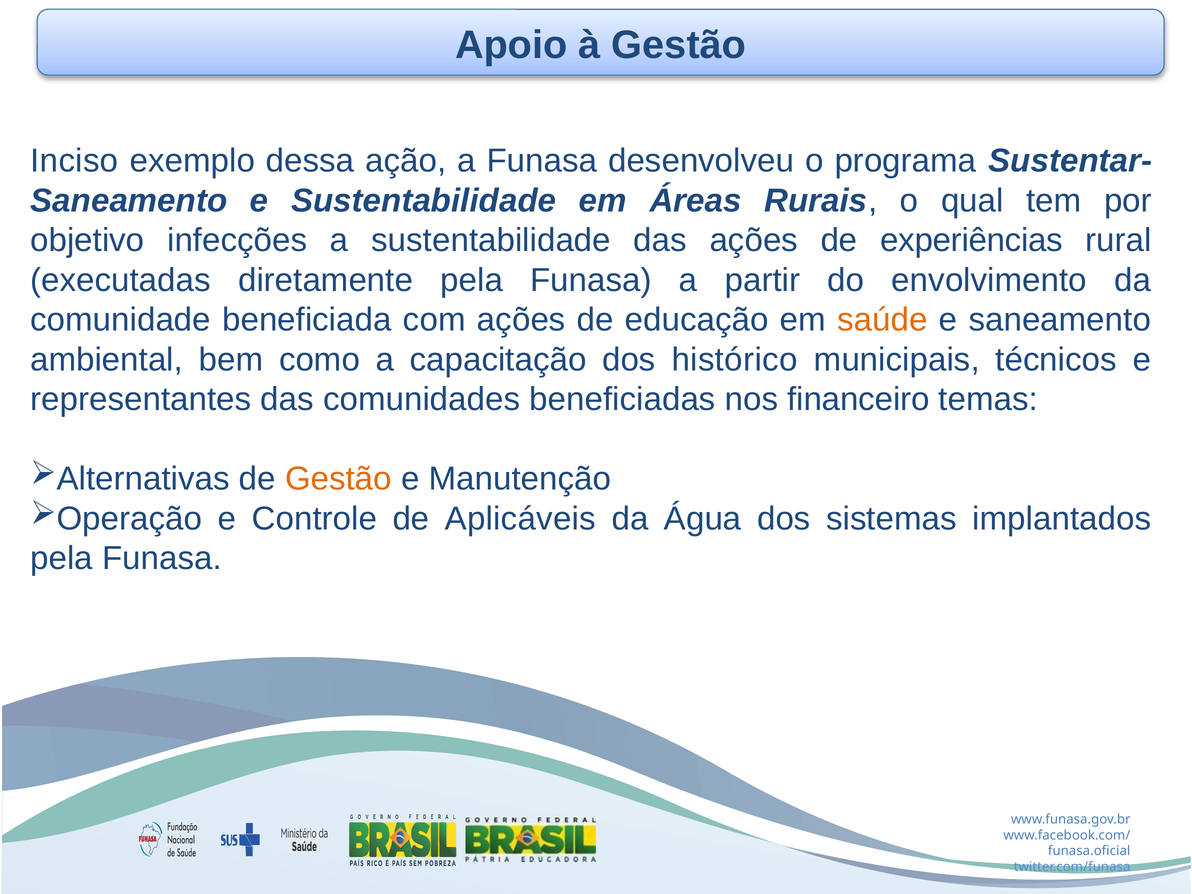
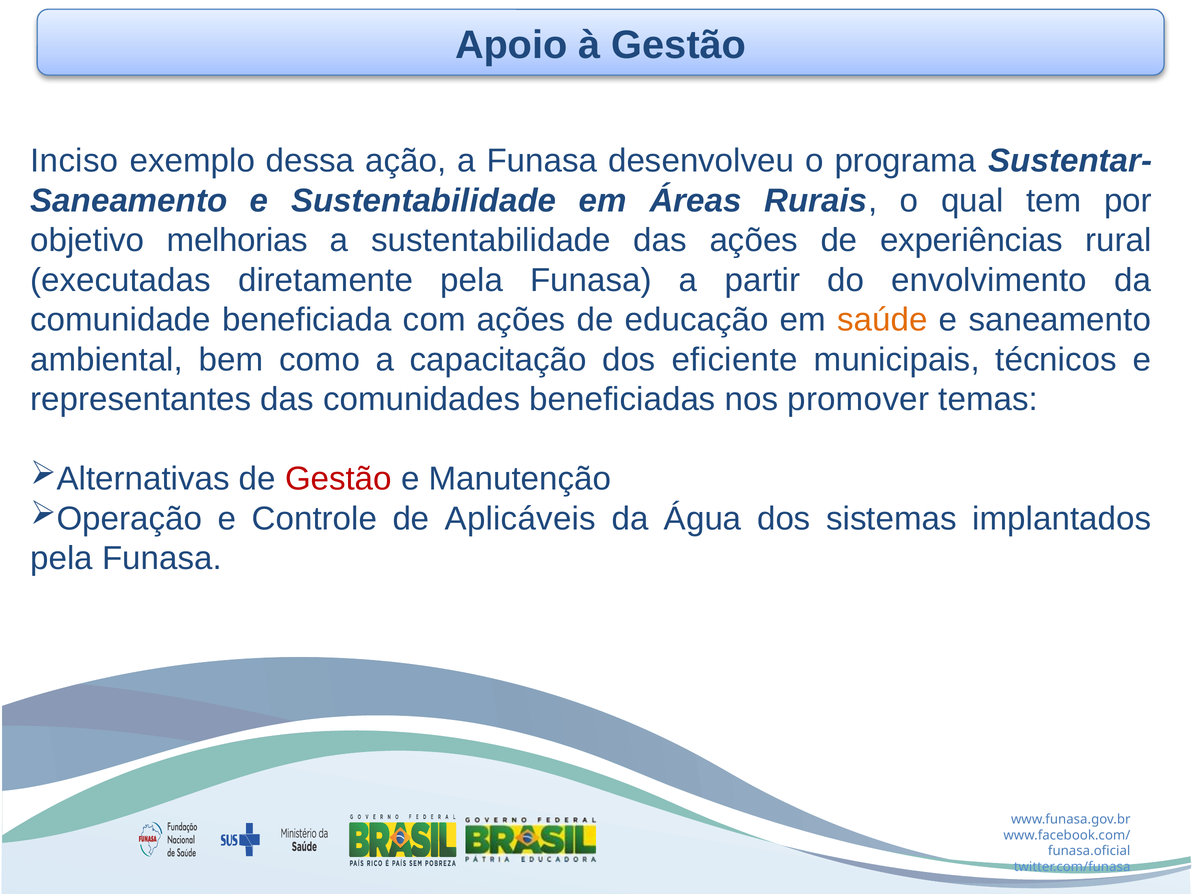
infecções: infecções -> melhorias (237, 240)
histórico: histórico -> eficiente (735, 360)
financeiro: financeiro -> promover (858, 399)
Gestão colour: orange -> red (338, 479)
